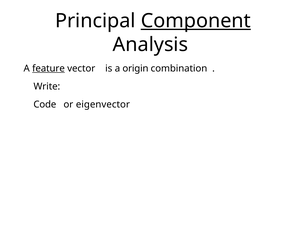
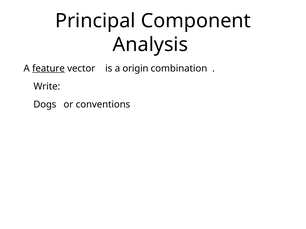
Component underline: present -> none (196, 21)
Code: Code -> Dogs (45, 105)
eigenvector: eigenvector -> conventions (103, 105)
